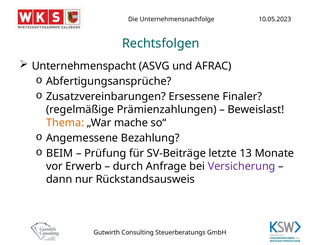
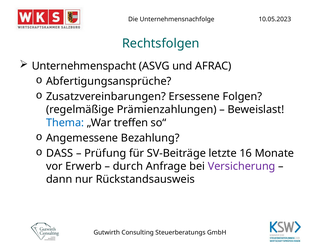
Finaler: Finaler -> Folgen (242, 96)
Thema colour: orange -> blue (65, 122)
mache: mache -> treffen (131, 122)
BEIM: BEIM -> DASS (60, 153)
13: 13 -> 16 (246, 153)
